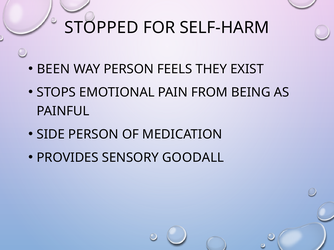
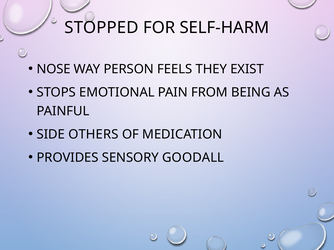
BEEN: BEEN -> NOSE (54, 69)
SIDE PERSON: PERSON -> OTHERS (93, 135)
